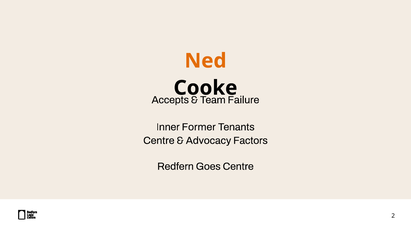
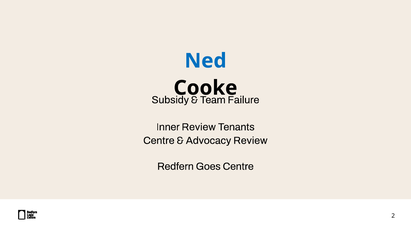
Ned colour: orange -> blue (206, 61)
Accepts: Accepts -> Subsidy (170, 100)
Inner Former: Former -> Review (199, 127)
Advocacy Factors: Factors -> Review (250, 141)
